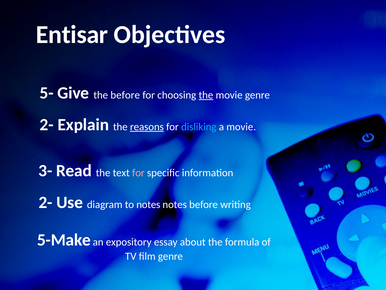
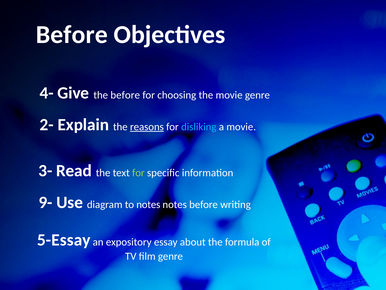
Entisar: Entisar -> Before (72, 34)
5-: 5- -> 4- (47, 93)
the underline: present -> none (206, 95)
for colour: pink -> light green (138, 173)
2-: 2- -> 9- (45, 202)
5-Make: 5-Make -> 5-Essay (64, 240)
